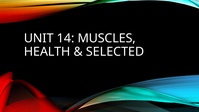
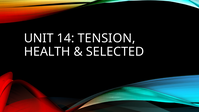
MUSCLES: MUSCLES -> TENSION (107, 38)
